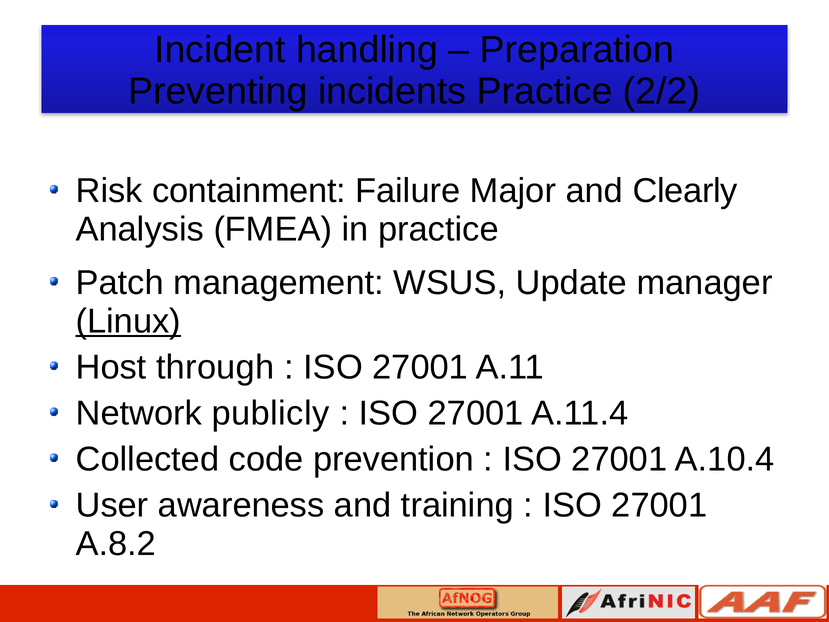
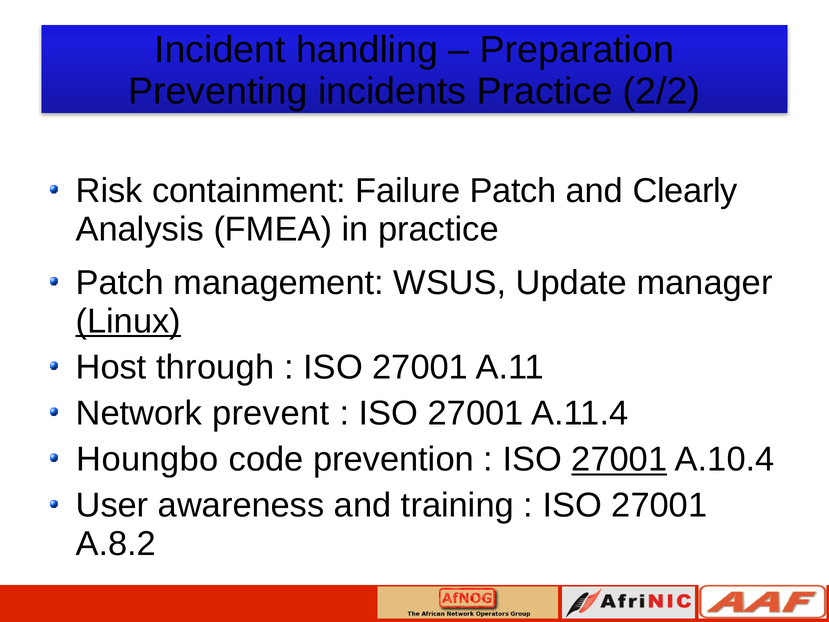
Failure Major: Major -> Patch (513, 191)
publicly: publicly -> prevent (271, 413)
Collected: Collected -> Houngbo (147, 459)
27001 underline: none -> present (619, 459)
